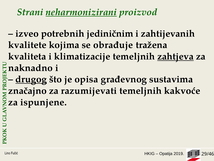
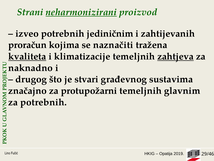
kvalitete: kvalitete -> proračun (27, 45)
obrađuje: obrađuje -> naznačiti (113, 45)
kvaliteta underline: none -> present (27, 56)
drugog underline: present -> none (31, 79)
opisa: opisa -> stvari (87, 79)
razumijevati: razumijevati -> protupožarni (89, 91)
kakvoće: kakvoće -> glavnim (182, 91)
za ispunjene: ispunjene -> potrebnih (44, 102)
